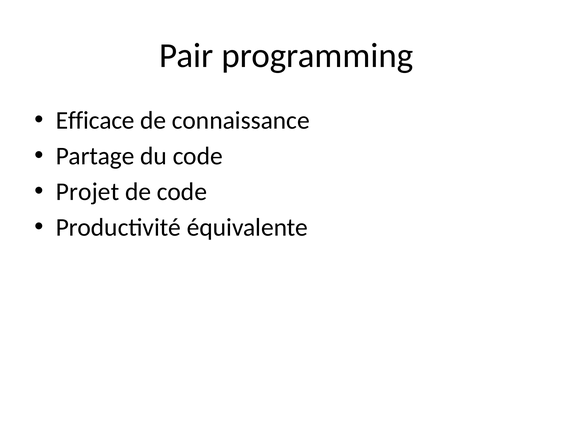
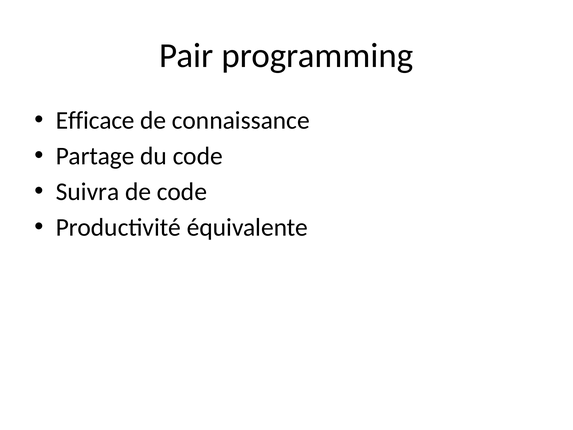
Projet: Projet -> Suivra (88, 192)
